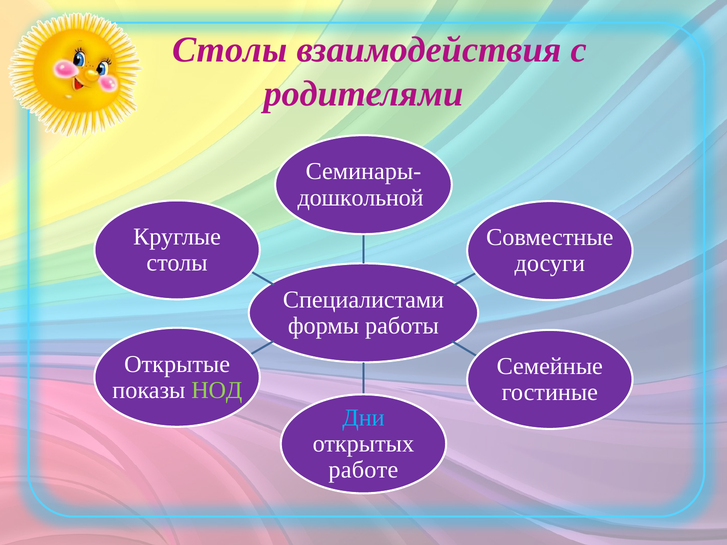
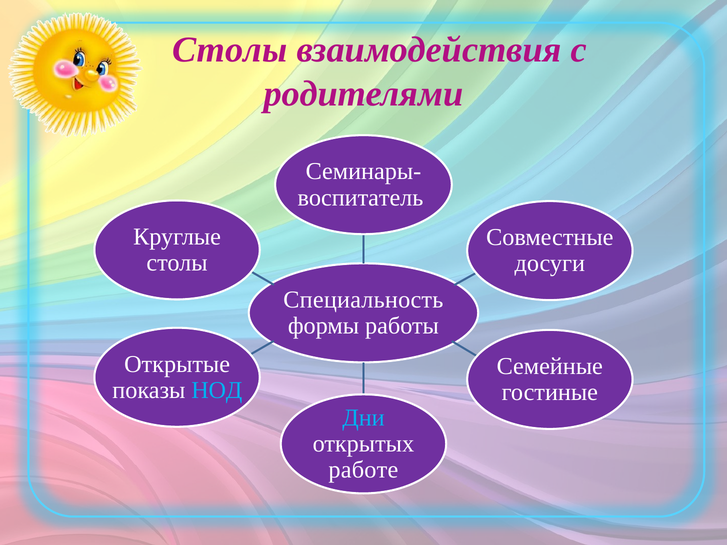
дошкольной: дошкольной -> воспитатель (360, 198)
Специалистами: Специалистами -> Специальность (363, 300)
НОД colour: light green -> light blue (217, 390)
